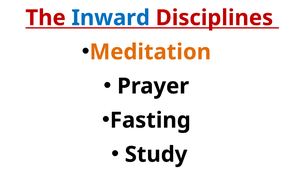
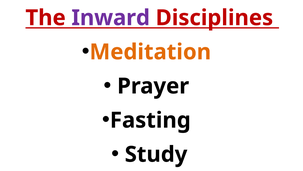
Inward colour: blue -> purple (111, 18)
